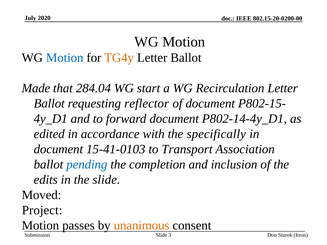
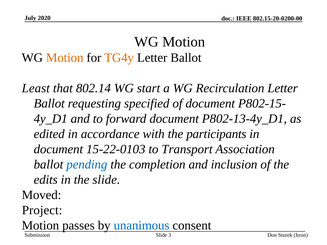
Motion colour: blue -> orange (65, 58)
Made: Made -> Least (36, 88)
284.04: 284.04 -> 802.14 (93, 88)
reflector: reflector -> specified (147, 104)
P802-14-4y_D1: P802-14-4y_D1 -> P802-13-4y_D1 (244, 119)
specifically: specifically -> participants (216, 134)
15-41-0103: 15-41-0103 -> 15-22-0103 (116, 149)
unanimous colour: orange -> blue (142, 226)
